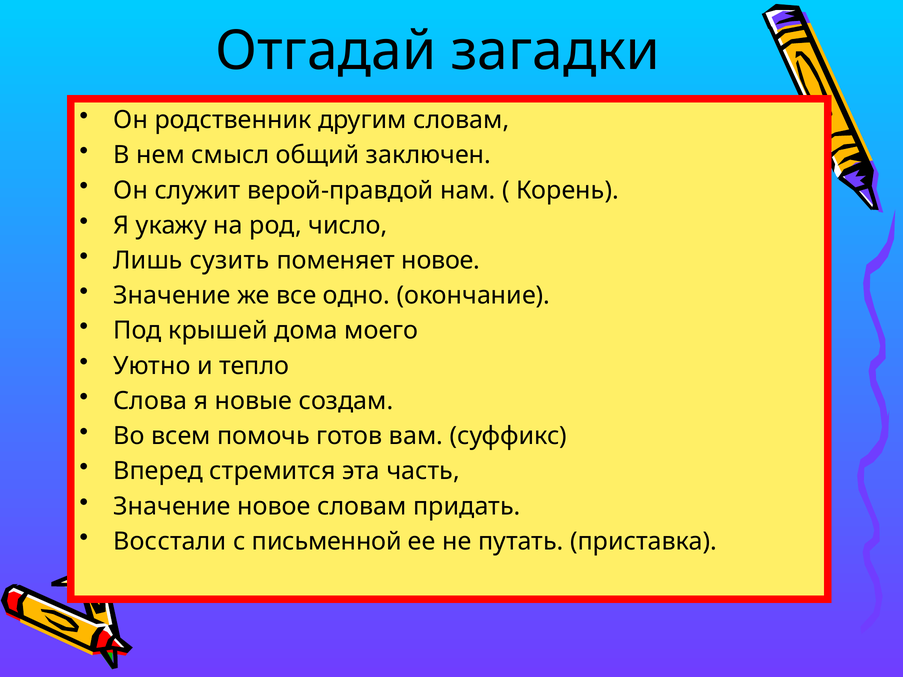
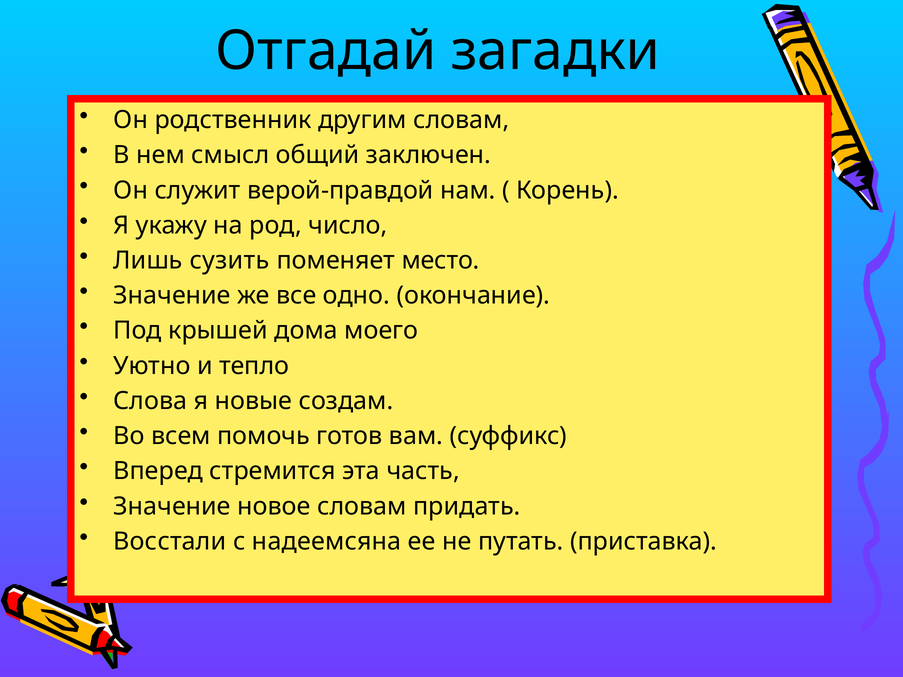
поменяет новое: новое -> место (441, 261)
письменной: письменной -> надеемсяна (327, 542)
